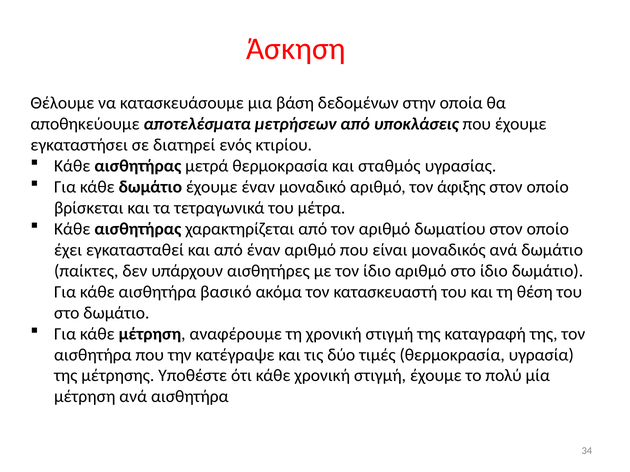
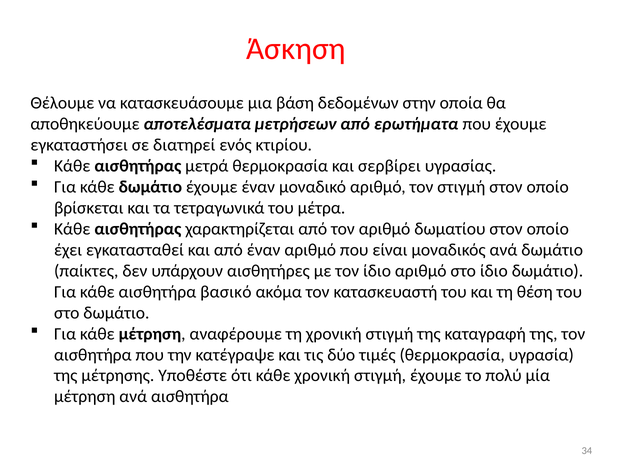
υποκλάσεις: υποκλάσεις -> ερωτήματα (416, 124)
σταθμός: σταθμός -> σερβίρει (389, 166)
τον άφιξης: άφιξης -> στιγμή (461, 187)
